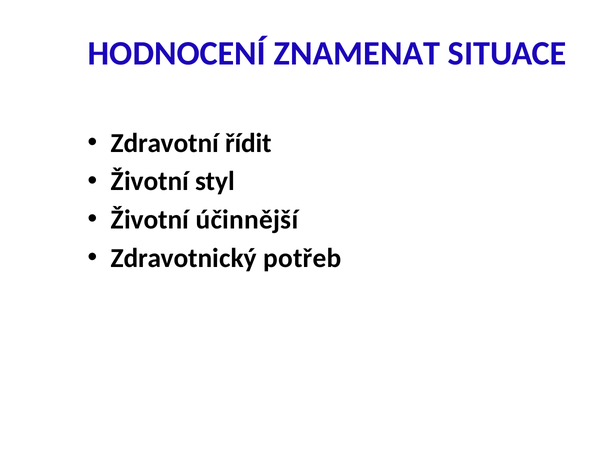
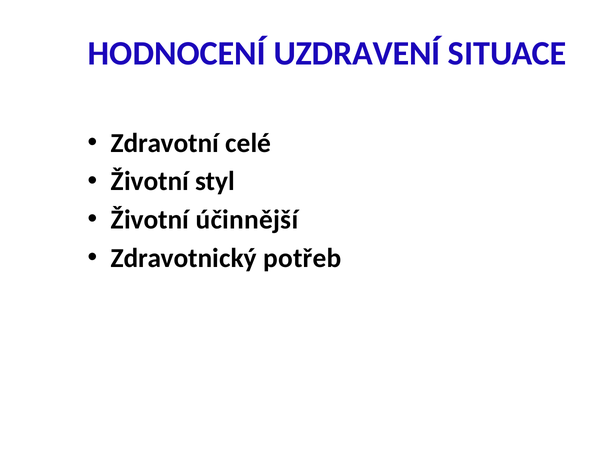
ZNAMENAT: ZNAMENAT -> UZDRAVENÍ (357, 53)
řídit: řídit -> celé (248, 143)
